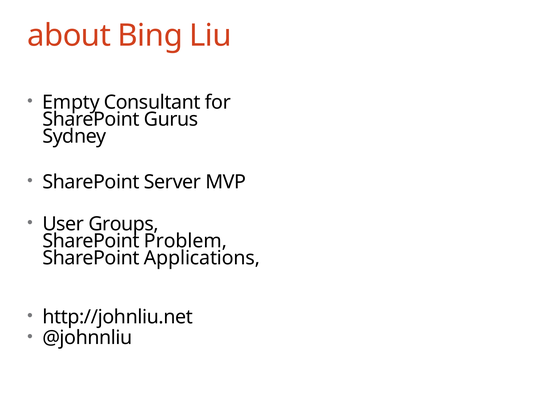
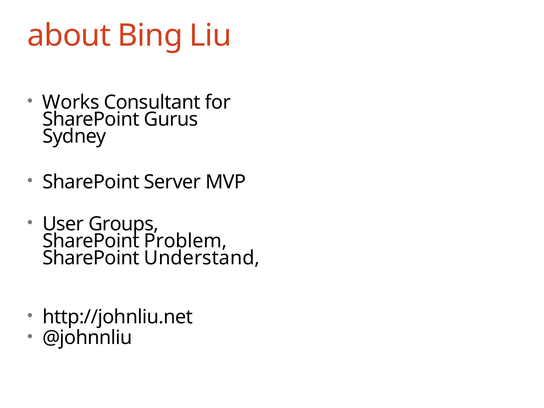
Empty: Empty -> Works (71, 102)
Applications: Applications -> Understand (202, 258)
